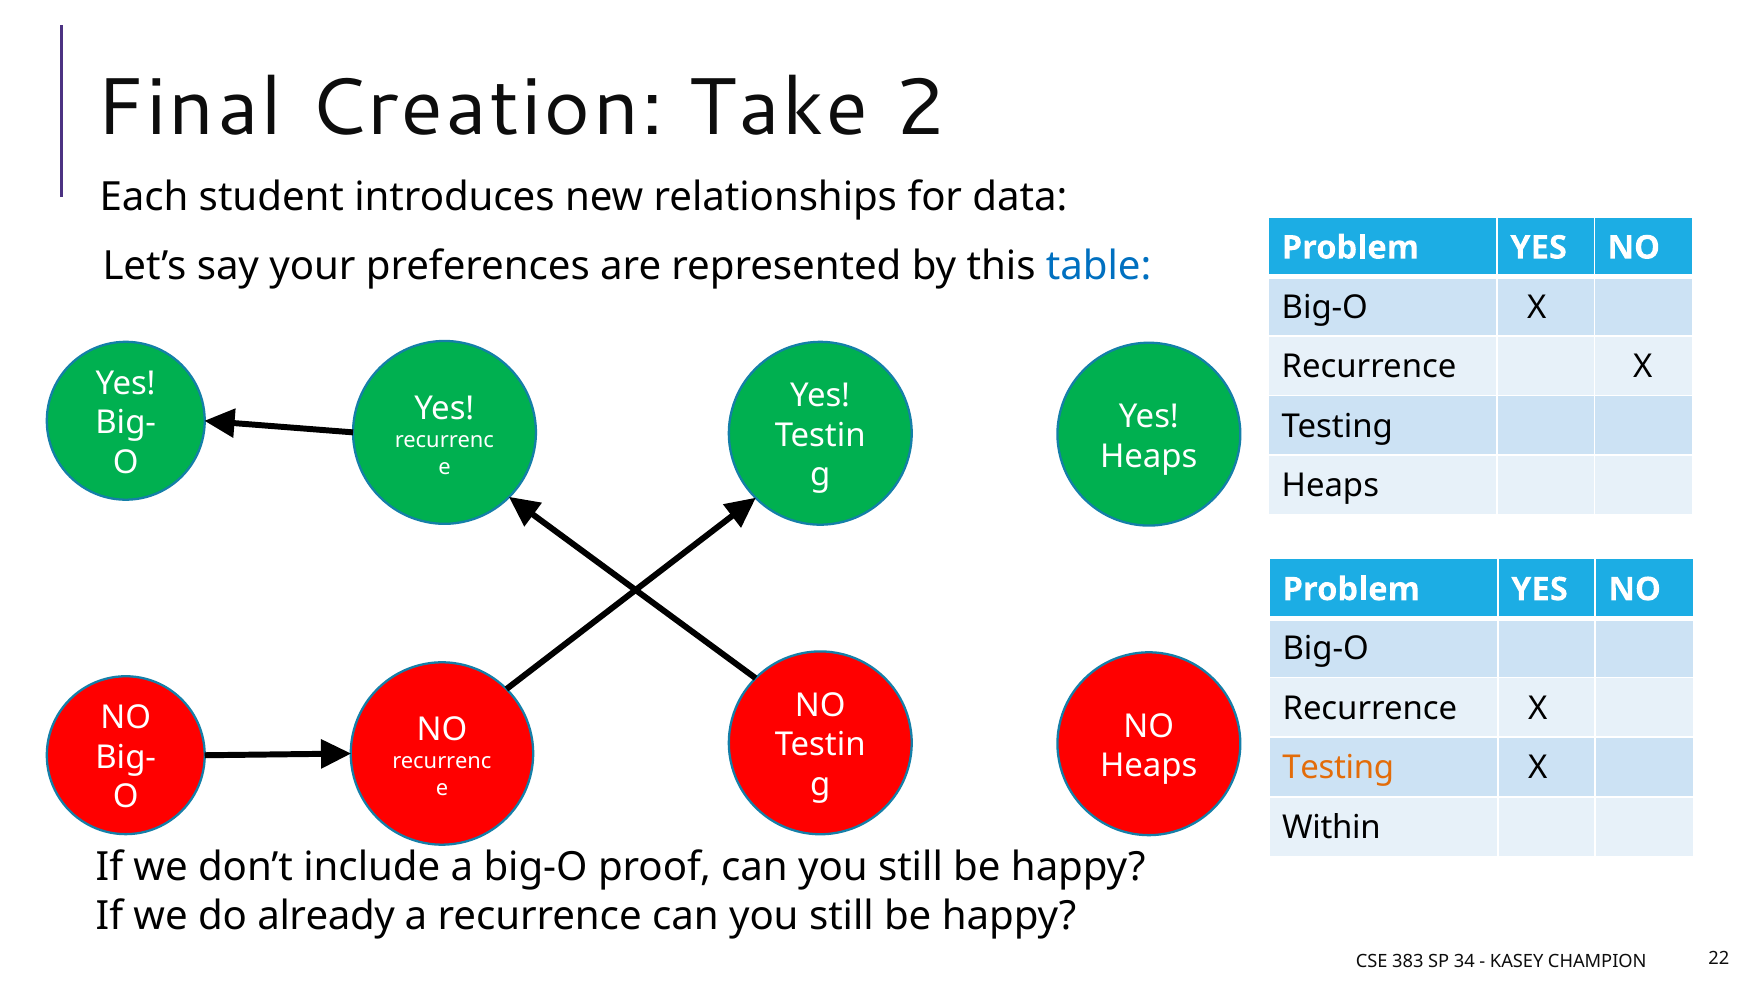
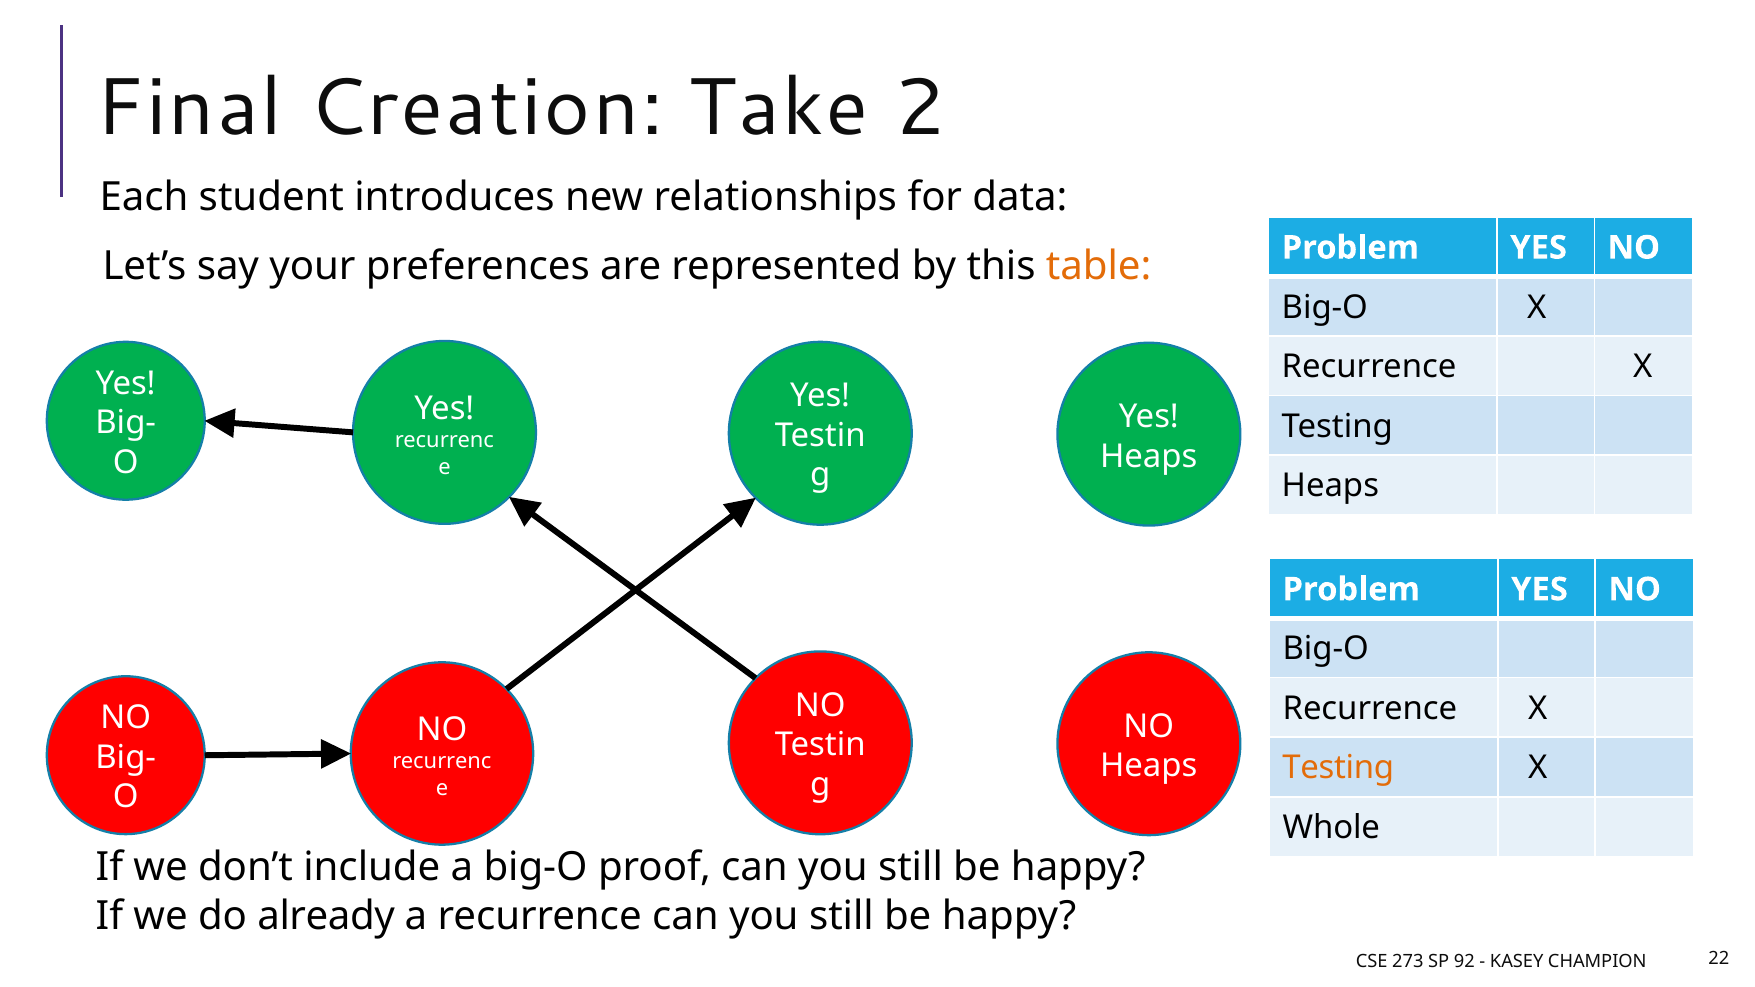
table colour: blue -> orange (1099, 267)
Within: Within -> Whole (1331, 828)
383: 383 -> 273 (1408, 961)
34: 34 -> 92 (1464, 961)
